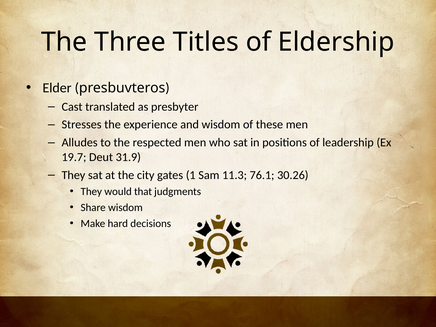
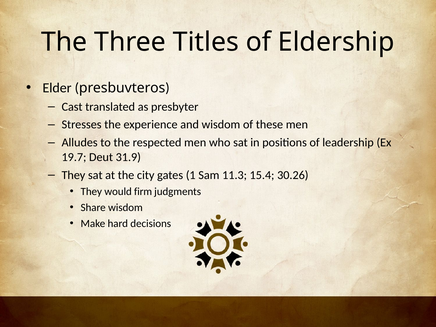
76.1: 76.1 -> 15.4 (262, 175)
that: that -> firm (143, 192)
